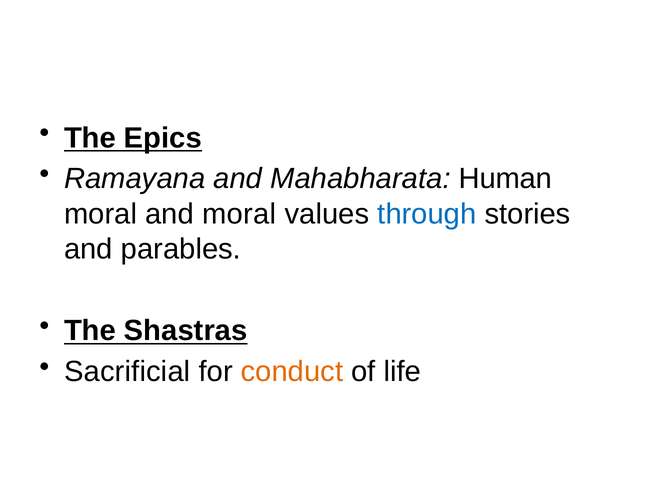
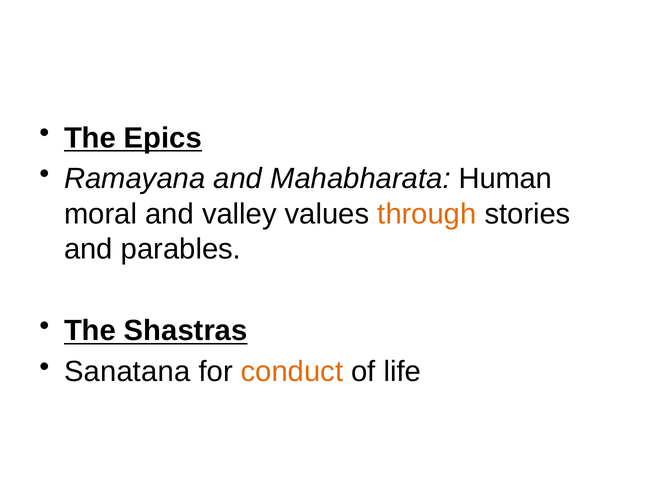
and moral: moral -> valley (239, 214)
through colour: blue -> orange (427, 214)
Sacrificial: Sacrificial -> Sanatana (127, 372)
